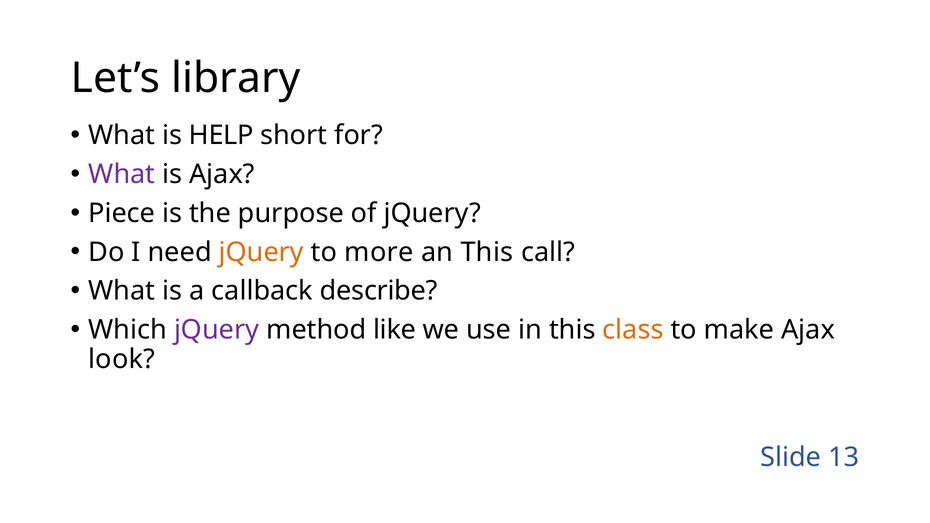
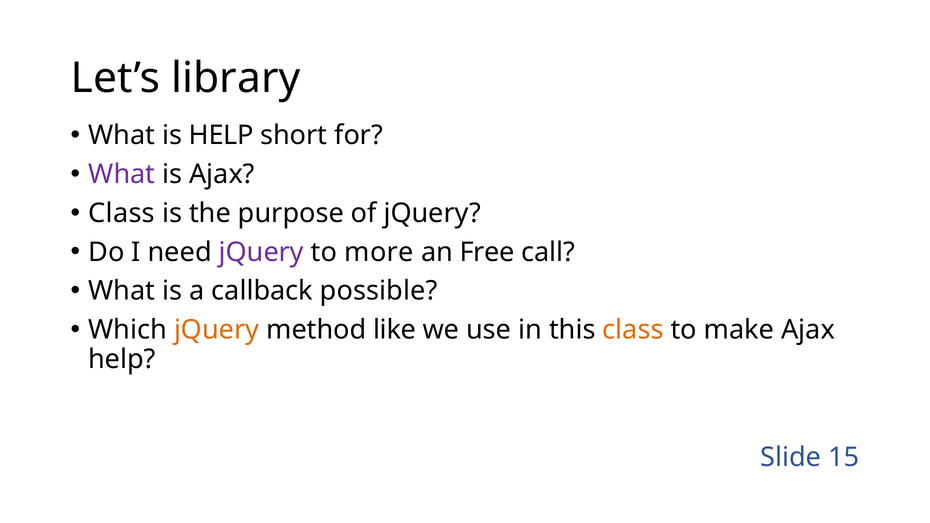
Piece: Piece -> Class (122, 213)
jQuery colour: orange -> purple (261, 252)
an This: This -> Free (487, 252)
describe: describe -> possible (379, 291)
jQuery colour: purple -> orange (217, 330)
look: look -> help (122, 359)
13: 13 -> 15 (844, 458)
